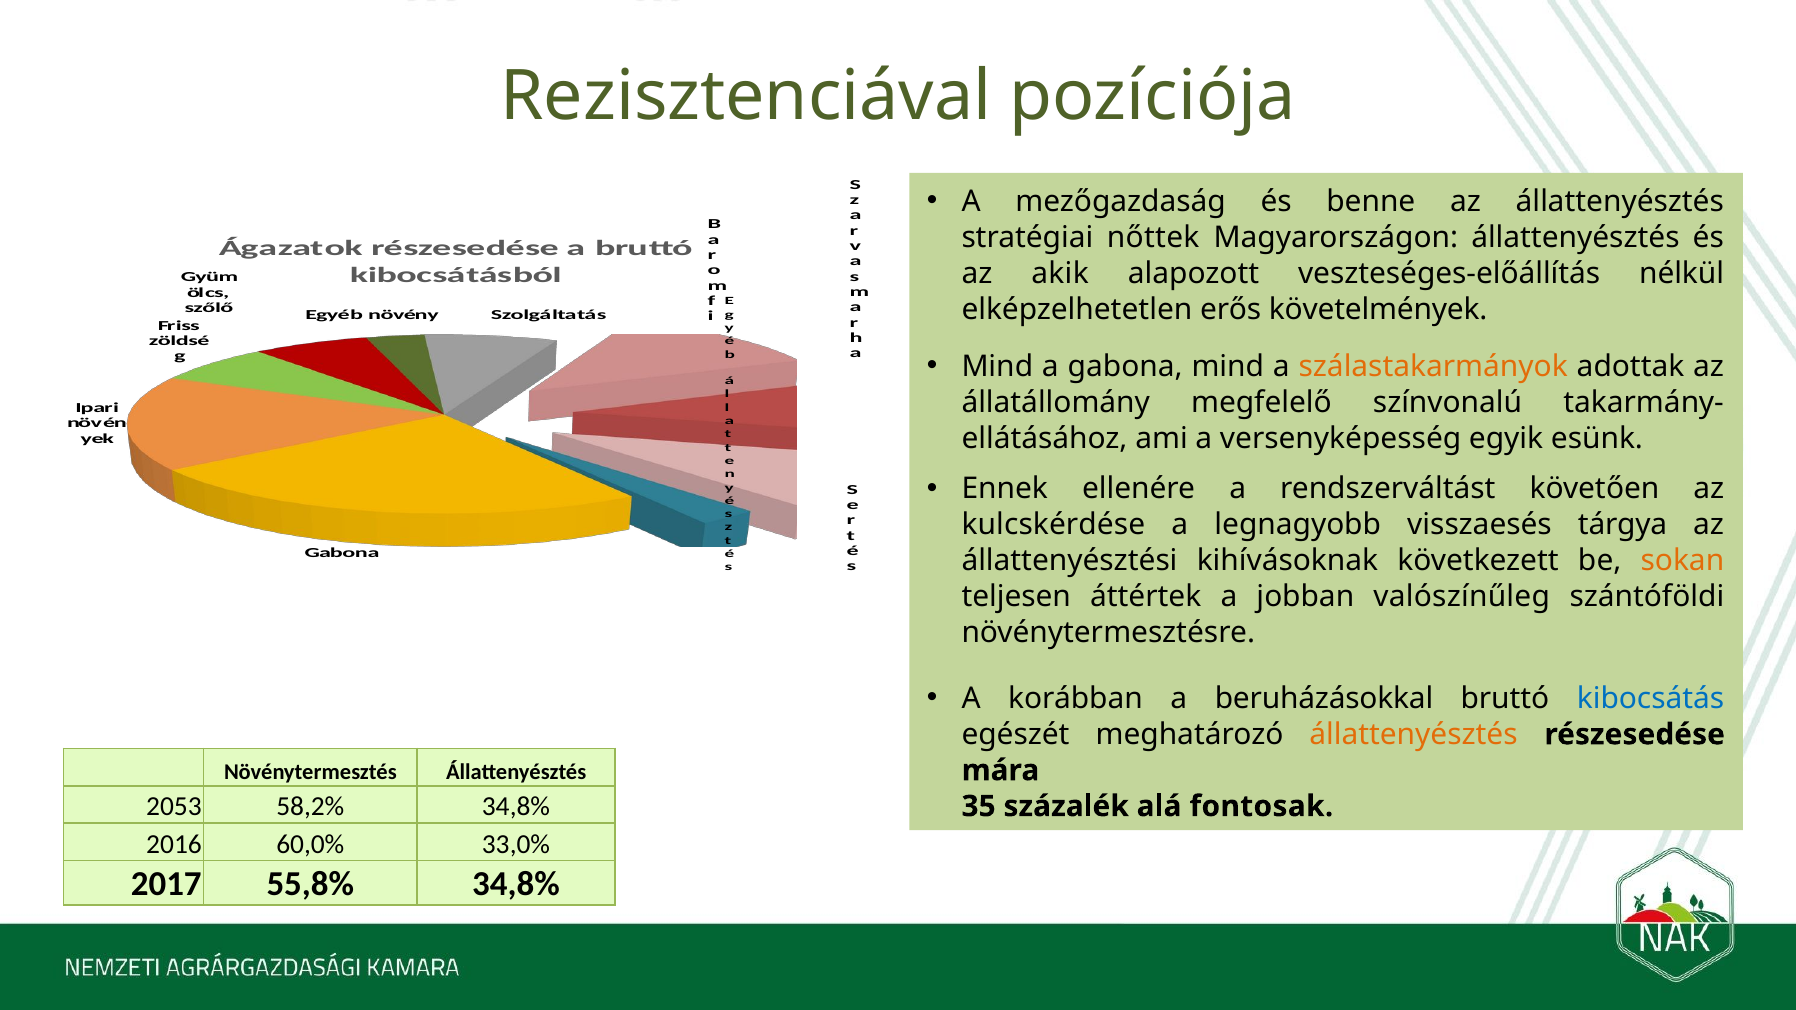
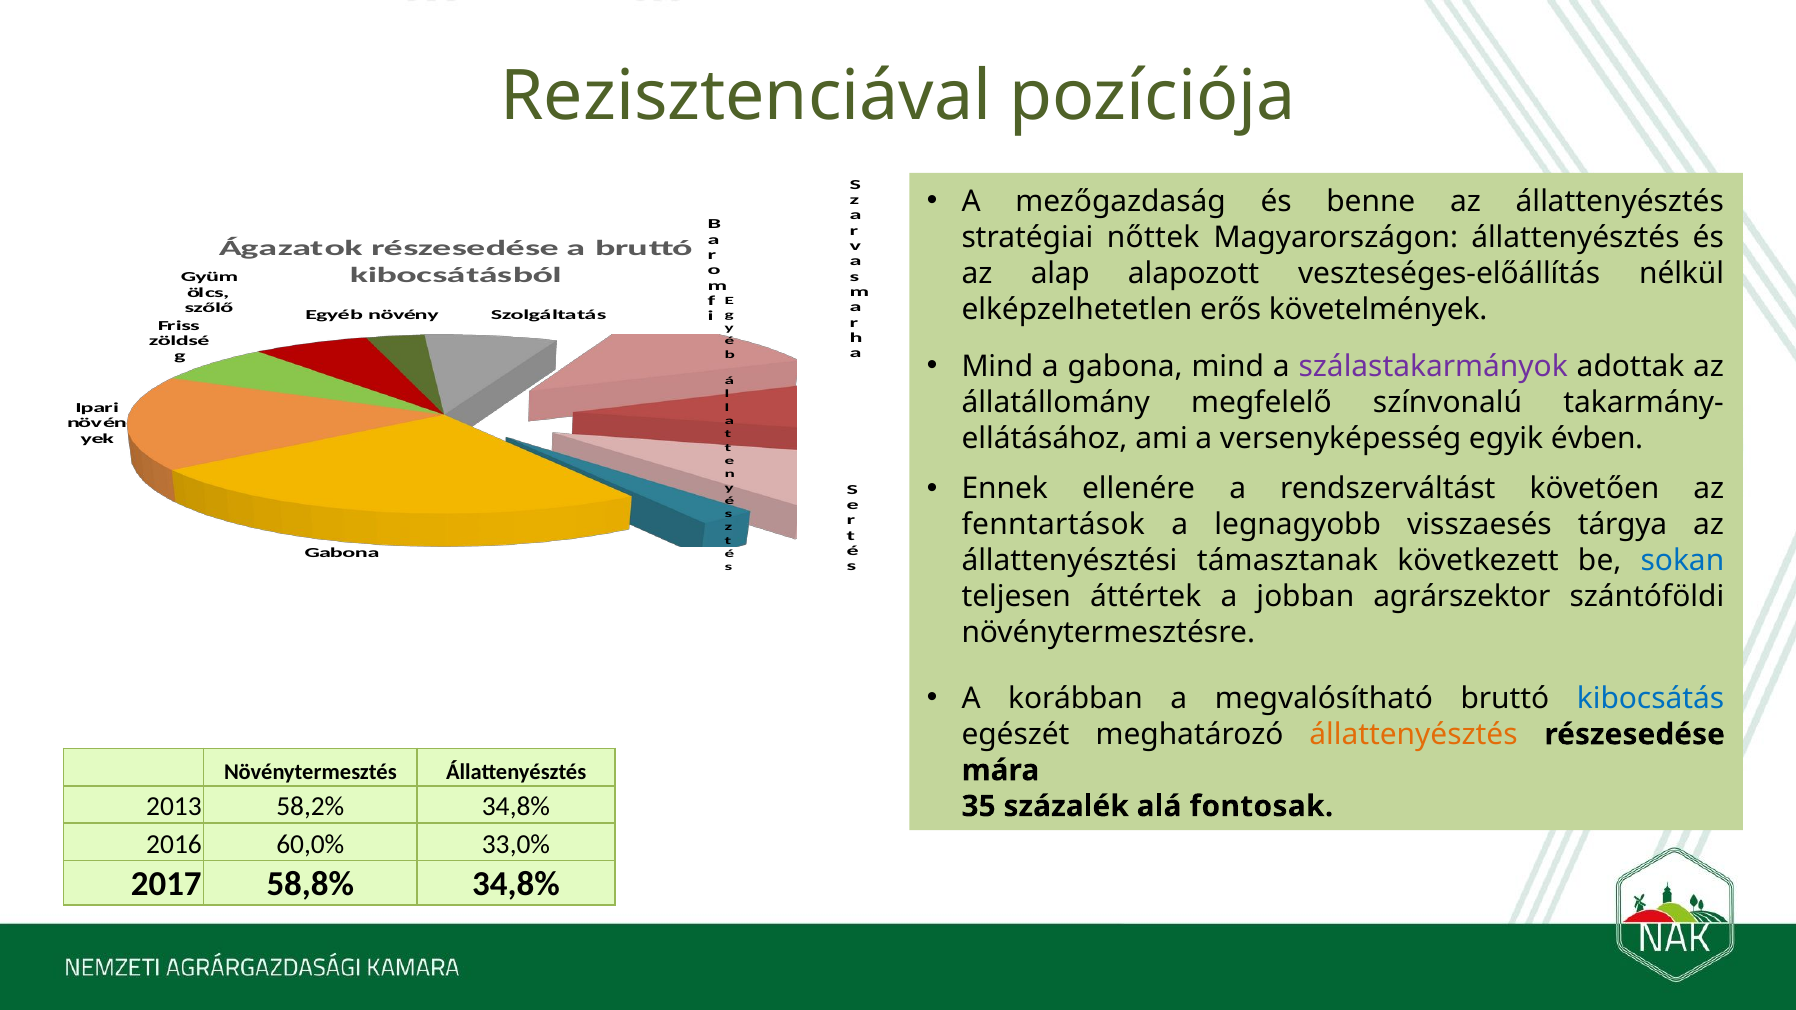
akik: akik -> alap (1060, 274)
szálastakarmányok colour: orange -> purple (1433, 366)
esünk: esünk -> évben (1597, 438)
kulcskérdése: kulcskérdése -> fenntartások (1053, 525)
kihívásoknak: kihívásoknak -> támasztanak (1287, 561)
sokan colour: orange -> blue (1682, 561)
valószínűleg: valószínűleg -> agrárszektor (1462, 597)
beruházásokkal: beruházásokkal -> megvalósítható (1324, 699)
2053: 2053 -> 2013 (174, 807)
55,8%: 55,8% -> 58,8% (310, 884)
